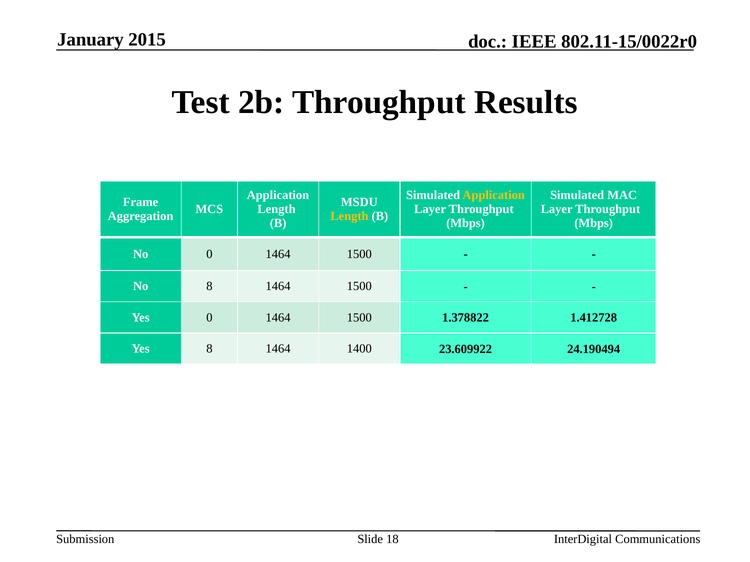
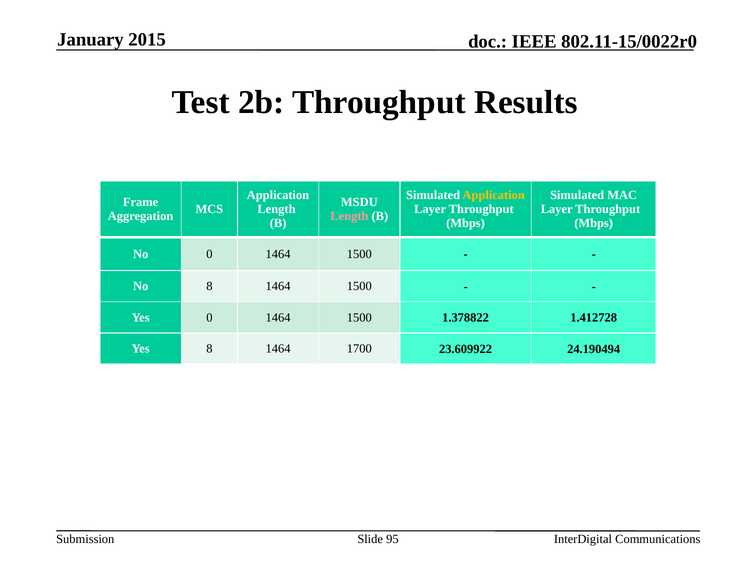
Length colour: yellow -> pink (349, 216)
1400: 1400 -> 1700 (359, 349)
18: 18 -> 95 (392, 539)
